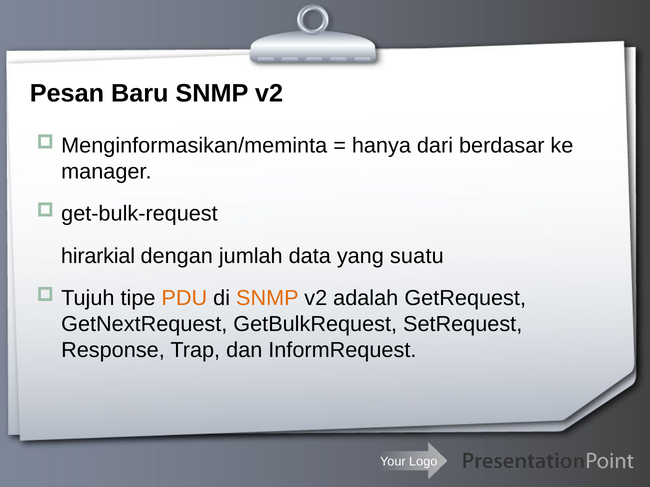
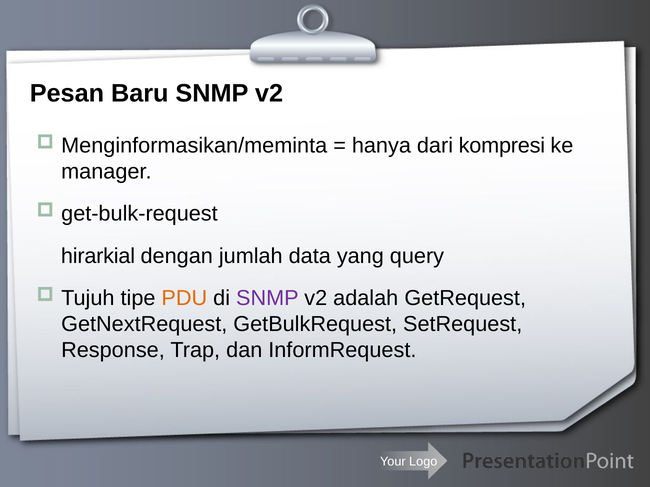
berdasar: berdasar -> kompresi (502, 146)
suatu: suatu -> query (417, 256)
SNMP colour: orange -> purple (267, 298)
